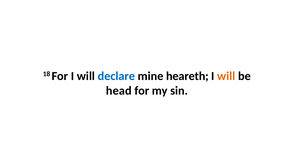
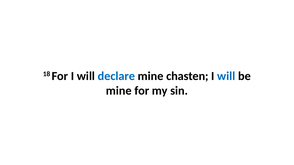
heareth: heareth -> chasten (187, 76)
will colour: orange -> blue (226, 76)
head: head -> mine (119, 91)
